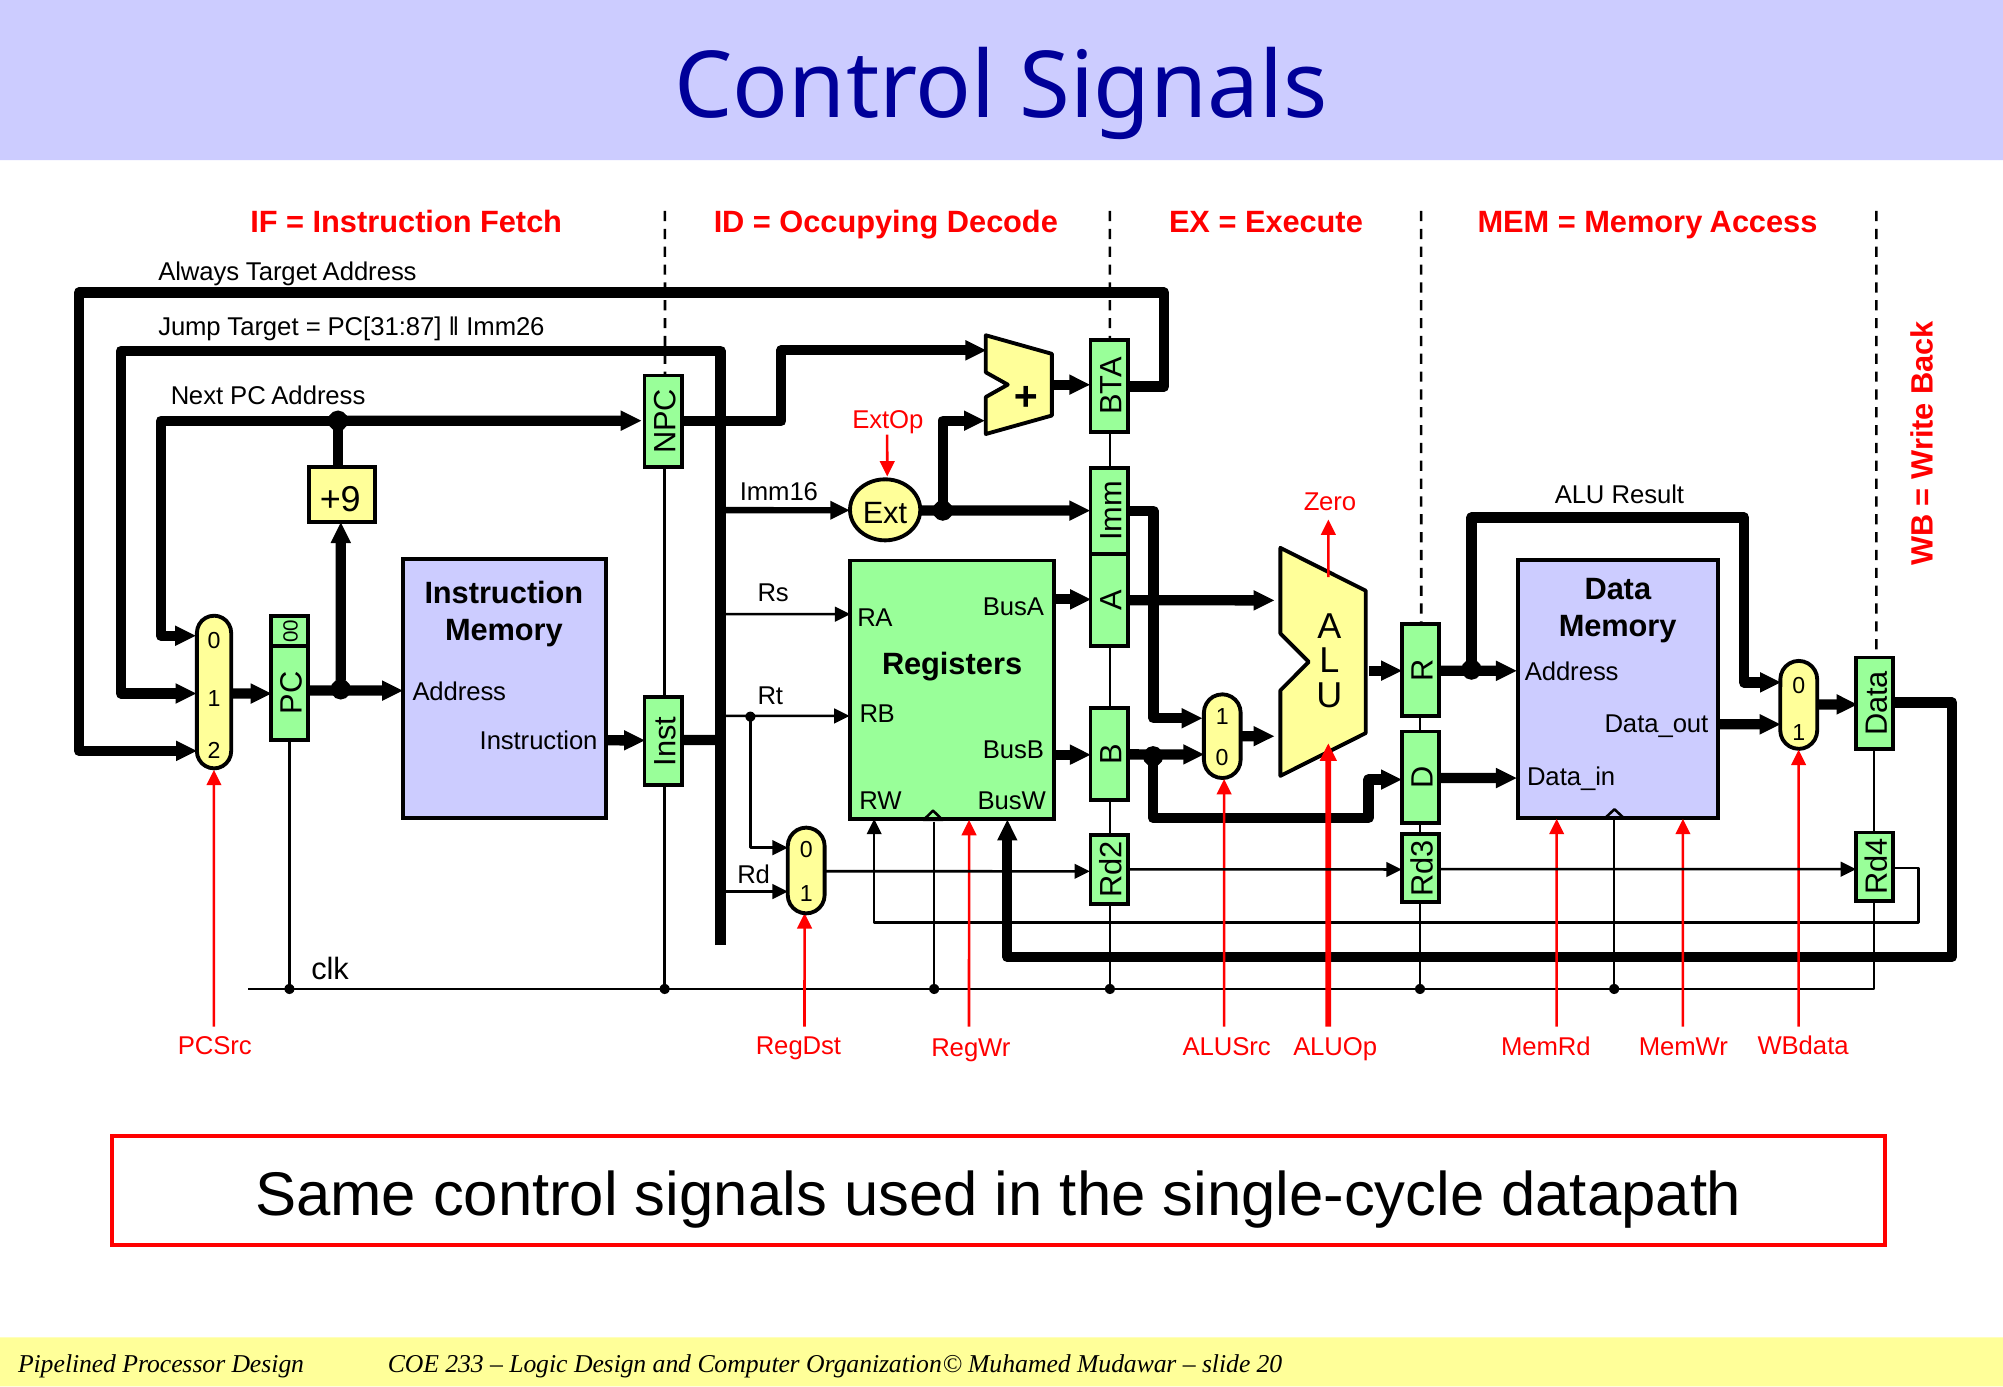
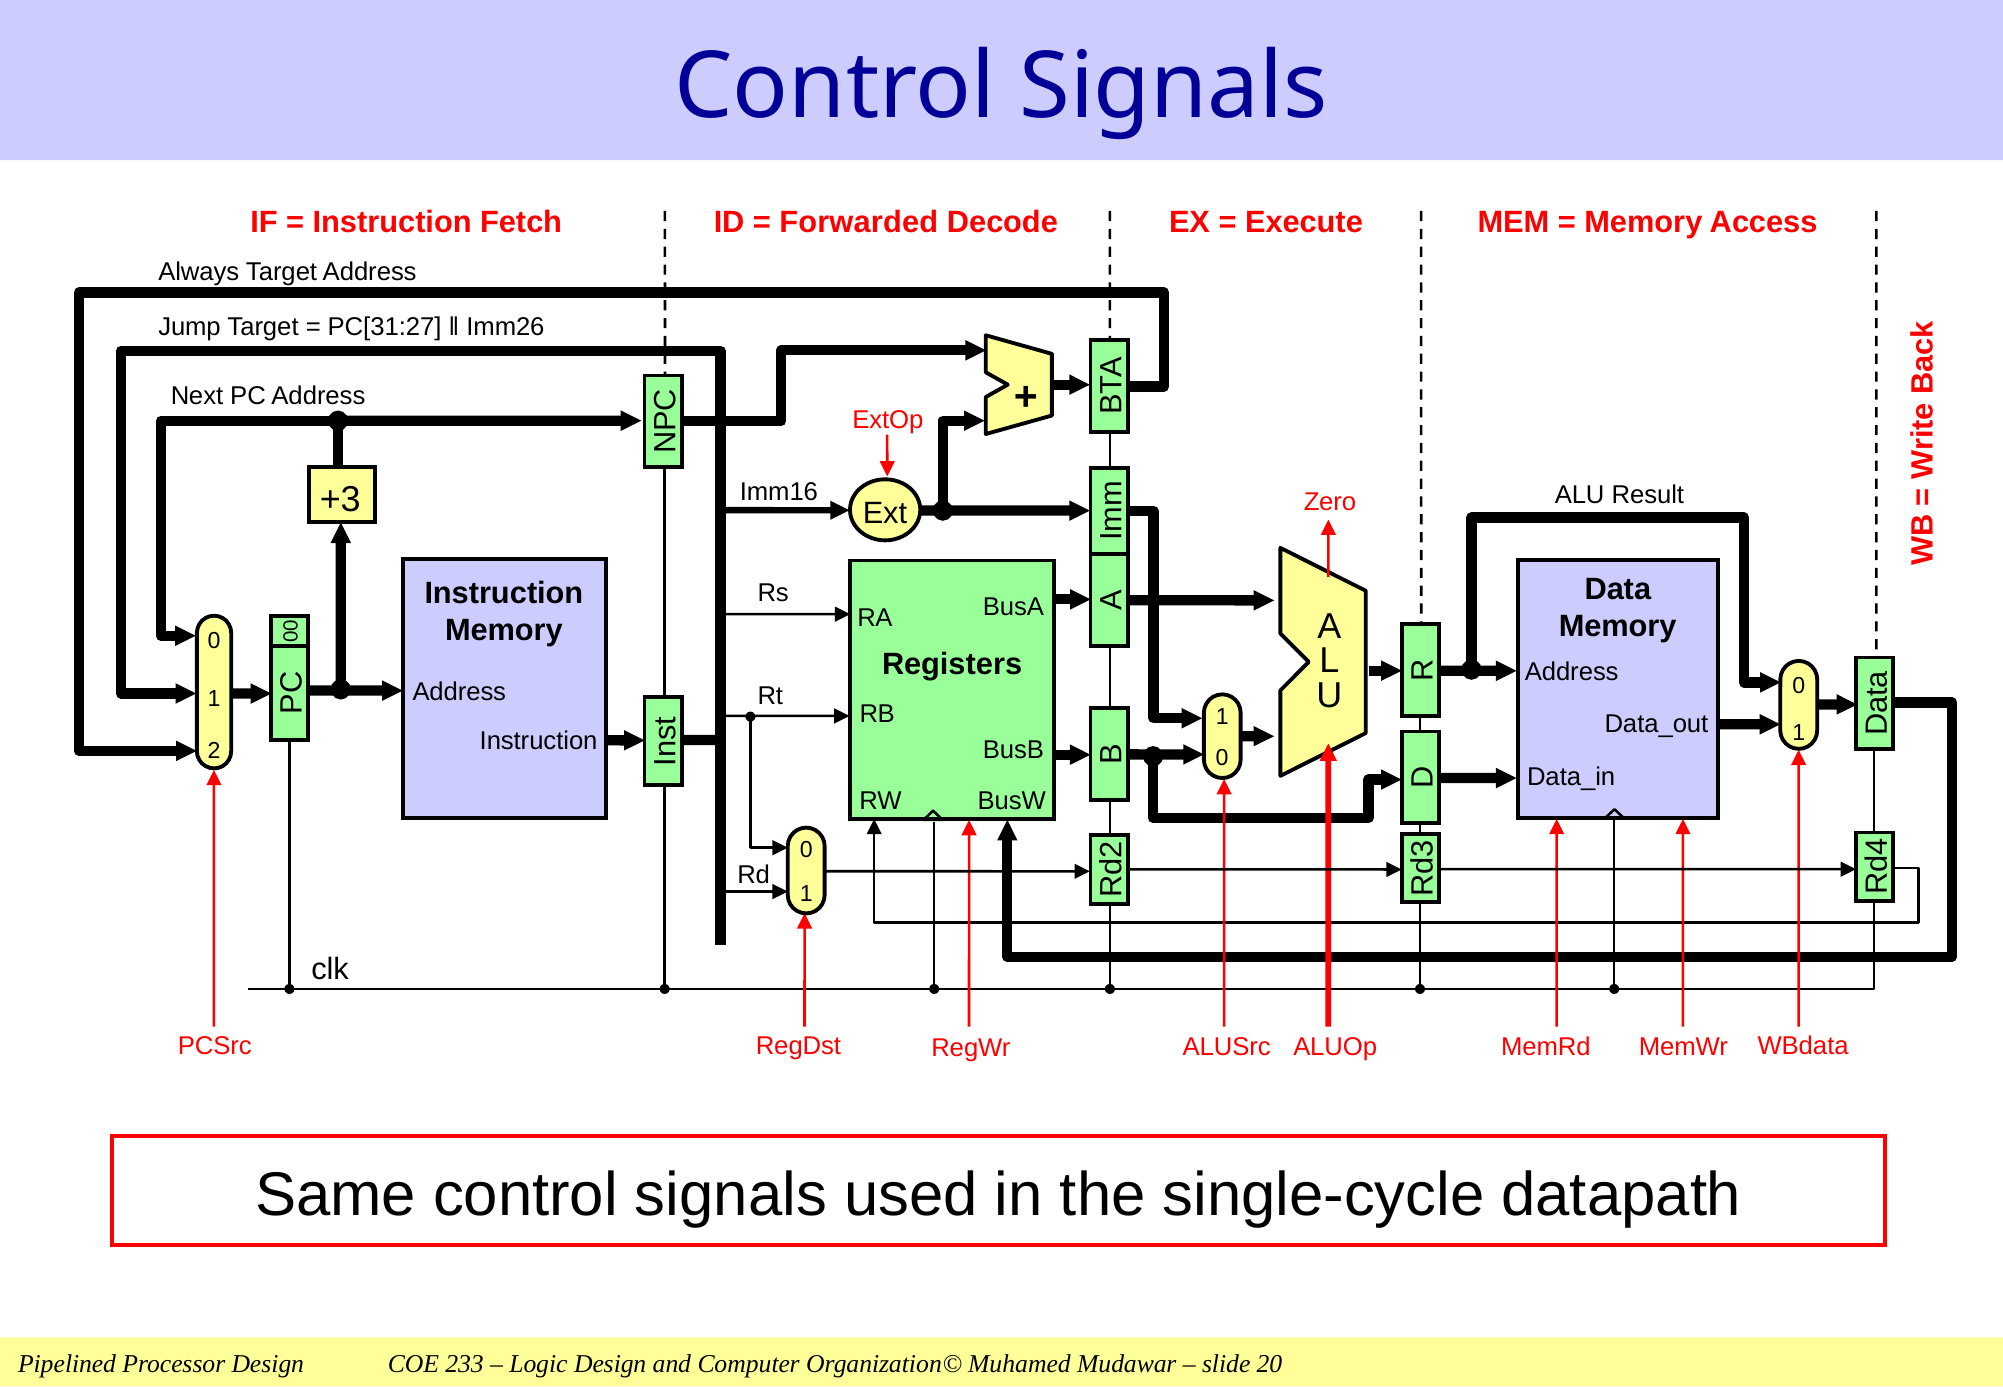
Occupying: Occupying -> Forwarded (859, 222)
PC[31:87: PC[31:87 -> PC[31:27 (385, 327)
+9: +9 -> +3 (340, 499)
